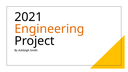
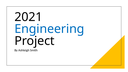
Engineering colour: orange -> blue (49, 29)
